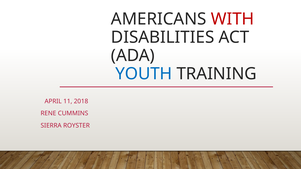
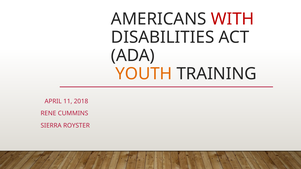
YOUTH colour: blue -> orange (144, 74)
